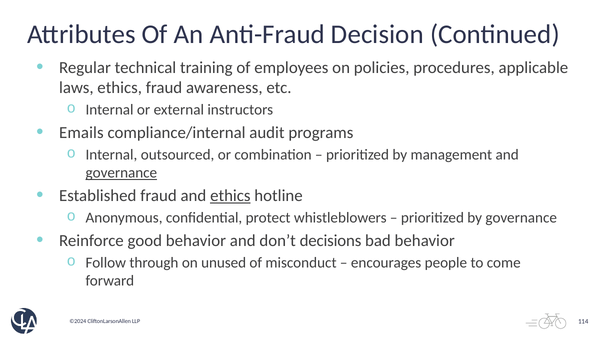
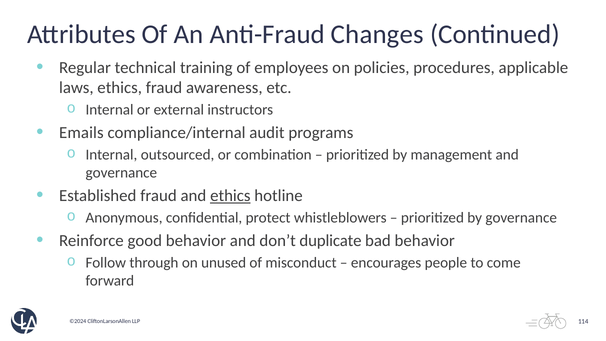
Decision: Decision -> Changes (377, 34)
governance underline: present -> none (121, 173)
decisions: decisions -> duplicate (331, 240)
